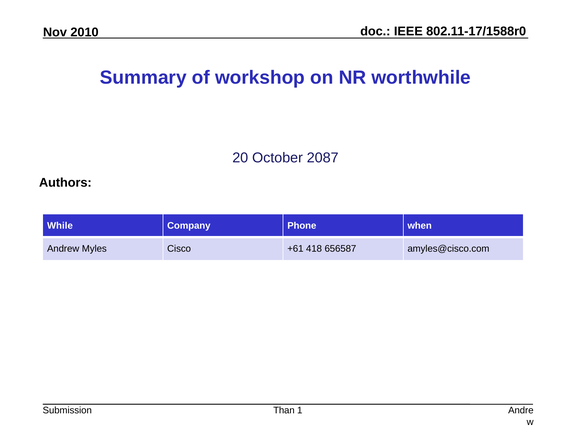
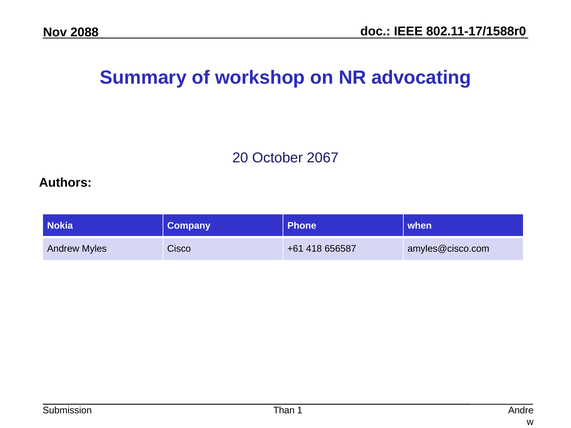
2010: 2010 -> 2088 (85, 32)
worthwhile: worthwhile -> advocating (421, 77)
2087: 2087 -> 2067 (323, 158)
While: While -> Nokia (60, 226)
